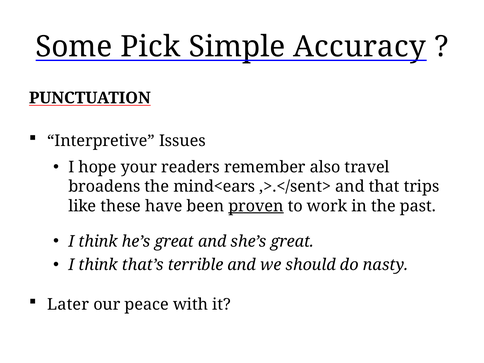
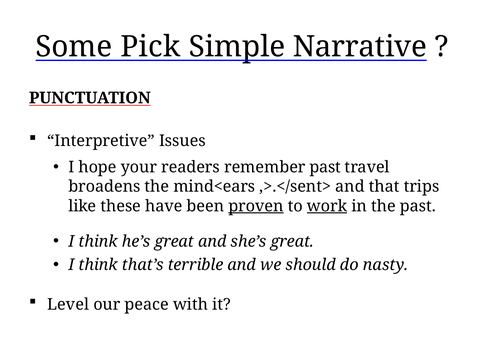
Accuracy: Accuracy -> Narrative (360, 47)
remember also: also -> past (325, 167)
work underline: none -> present (327, 206)
Later: Later -> Level (68, 304)
